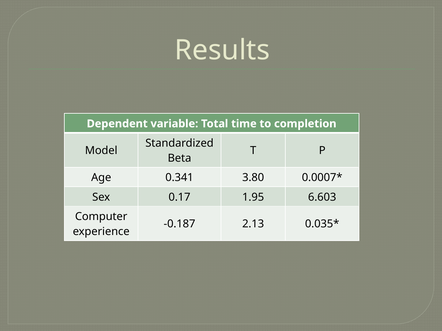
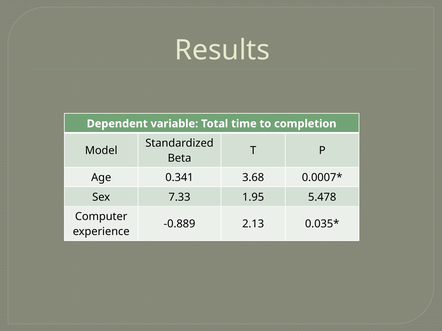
3.80: 3.80 -> 3.68 (253, 178)
0.17: 0.17 -> 7.33 (180, 197)
6.603: 6.603 -> 5.478 (322, 197)
-0.187: -0.187 -> -0.889 (179, 224)
